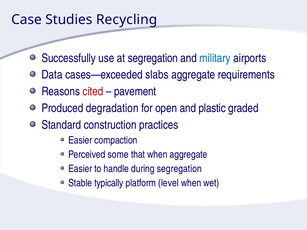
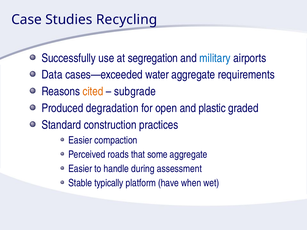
slabs: slabs -> water (157, 75)
cited colour: red -> orange (93, 92)
pavement: pavement -> subgrade (135, 92)
some: some -> roads (118, 155)
that when: when -> some (157, 155)
during segregation: segregation -> assessment (179, 169)
level: level -> have (169, 183)
